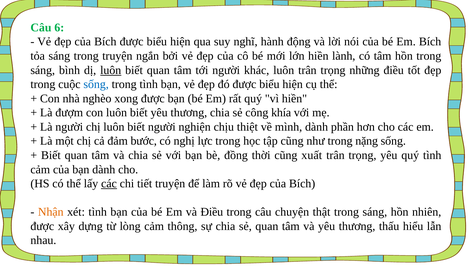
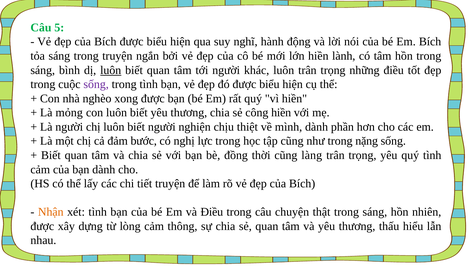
6: 6 -> 5 (59, 28)
sống colour: blue -> purple (96, 84)
đượm: đượm -> mỏng (69, 112)
công khía: khía -> hiền (281, 112)
xuất: xuất -> làng (312, 155)
các underline: present -> none (109, 183)
